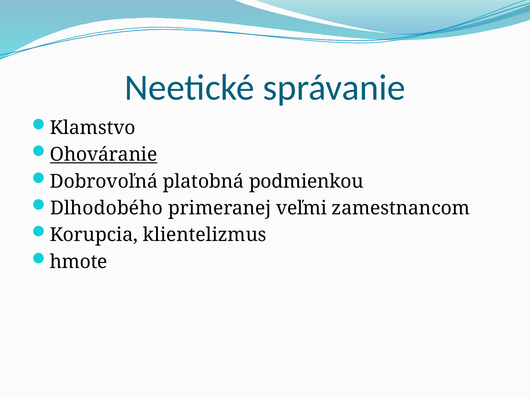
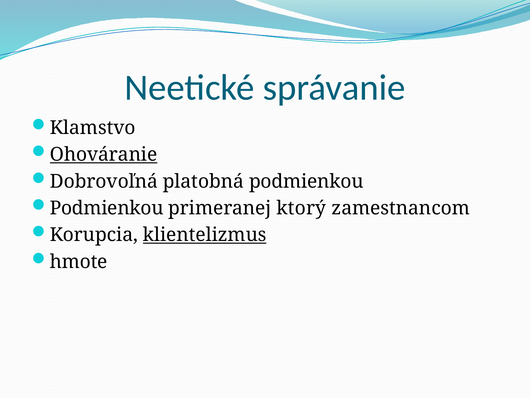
Dlhodobého: Dlhodobého -> Podmienkou (107, 208)
veľmi: veľmi -> ktorý (301, 208)
klientelizmus underline: none -> present (205, 235)
